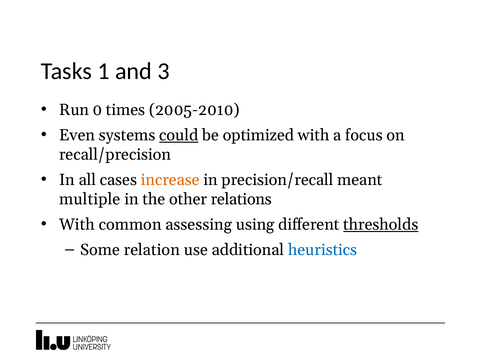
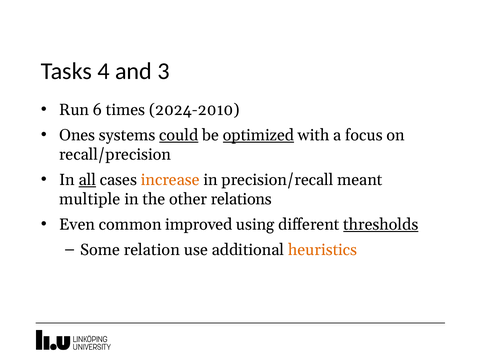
1: 1 -> 4 (104, 71)
0: 0 -> 6 (97, 110)
2005-2010: 2005-2010 -> 2024-2010 (194, 110)
Even: Even -> Ones (77, 135)
optimized underline: none -> present (258, 135)
all underline: none -> present (87, 180)
With: With -> Even (77, 225)
assessing: assessing -> improved (199, 225)
heuristics colour: blue -> orange (323, 250)
